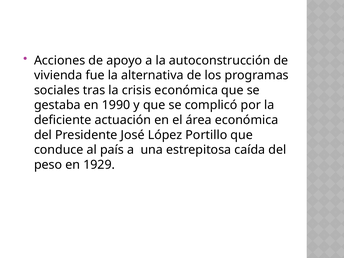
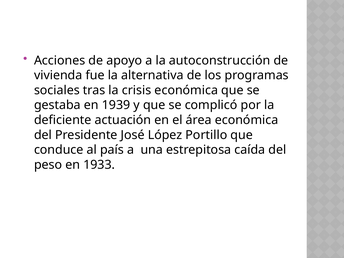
1990: 1990 -> 1939 (116, 105)
1929: 1929 -> 1933 (99, 165)
